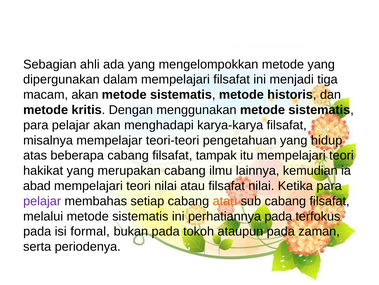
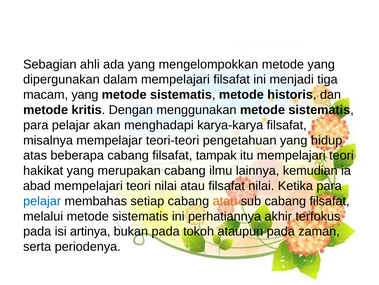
macam akan: akan -> yang (85, 94)
pelajar colour: purple -> blue (42, 201)
perhatiannya pada: pada -> akhir (278, 216)
formal: formal -> artinya (90, 231)
